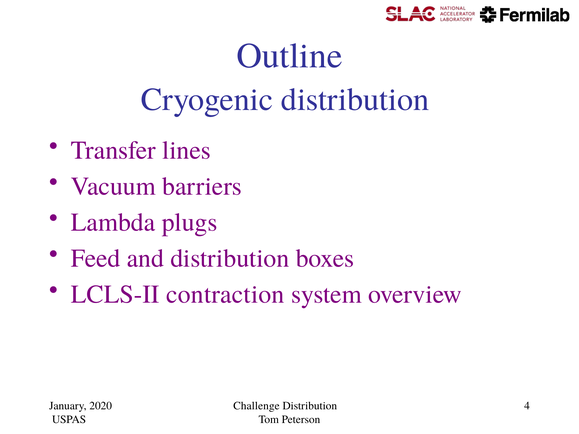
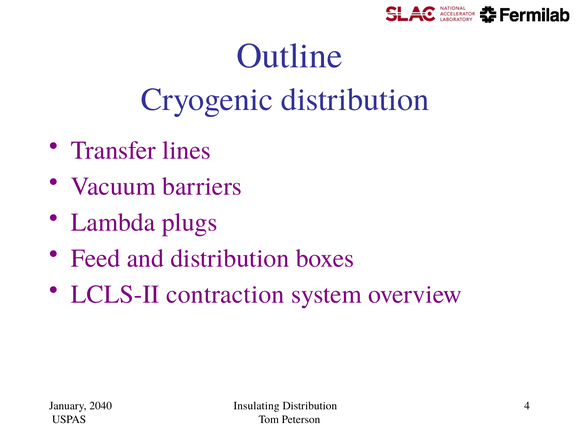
2020: 2020 -> 2040 (101, 406)
Challenge: Challenge -> Insulating (256, 406)
